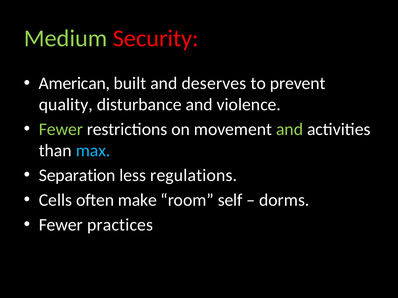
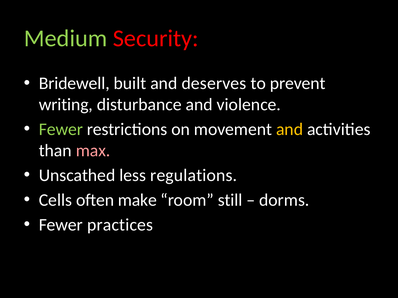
American: American -> Bridewell (74, 83)
quality: quality -> writing (66, 105)
and colour: light green -> yellow (290, 129)
max colour: light blue -> pink (93, 151)
Separation: Separation -> Unscathed (77, 176)
self: self -> still (230, 200)
